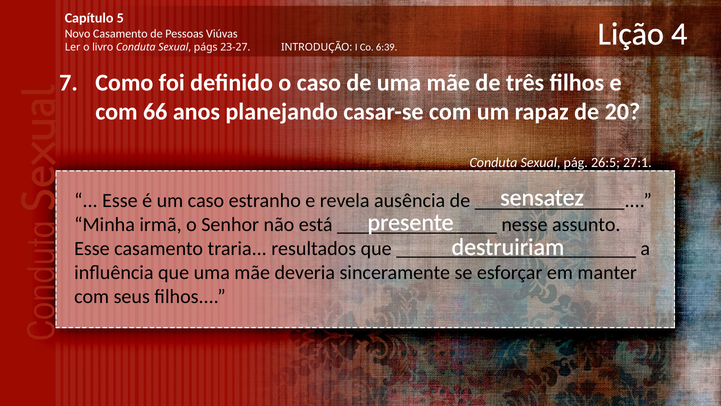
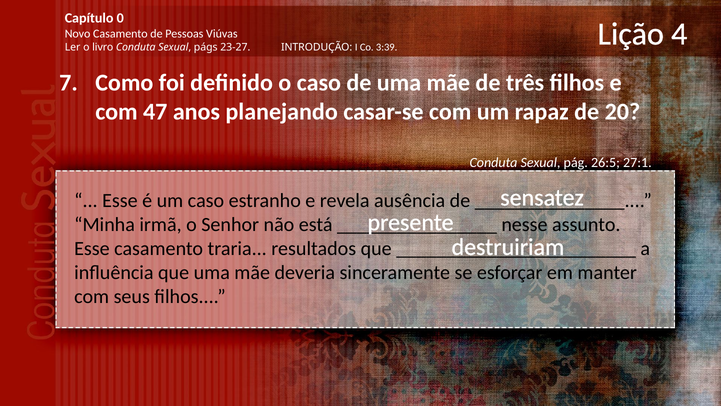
5: 5 -> 0 (120, 18)
6:39: 6:39 -> 3:39 (387, 47)
66: 66 -> 47 (155, 112)
